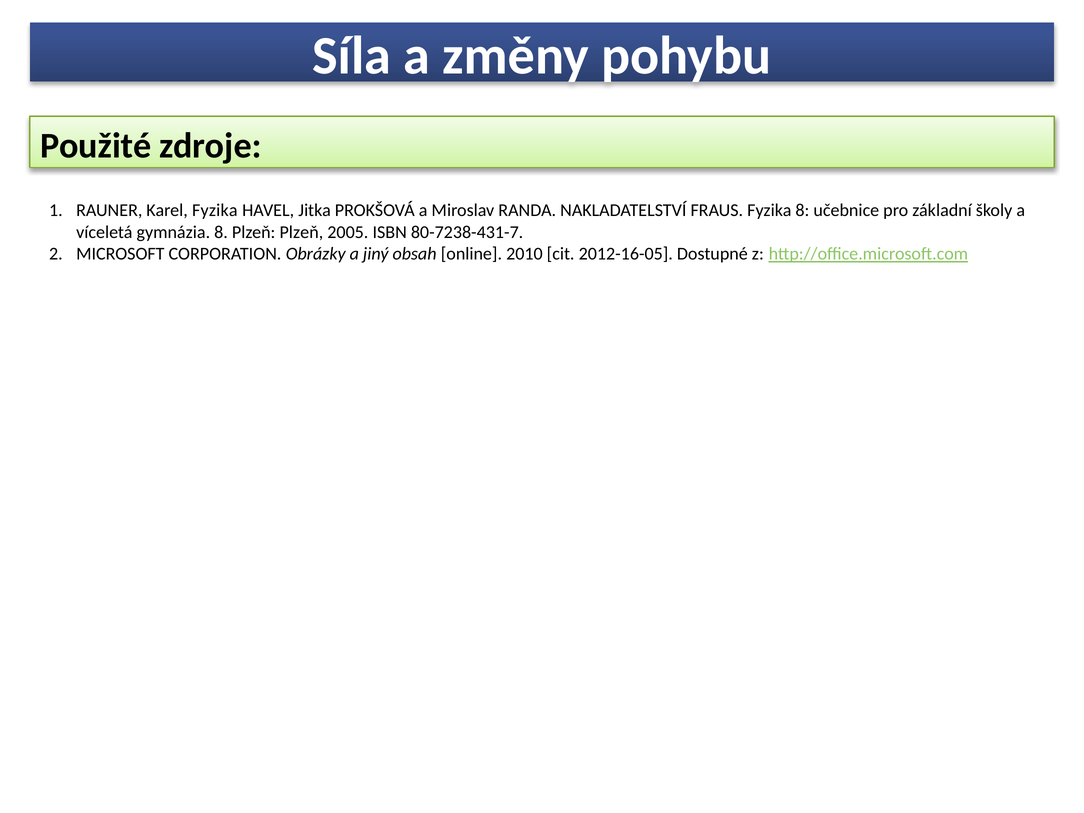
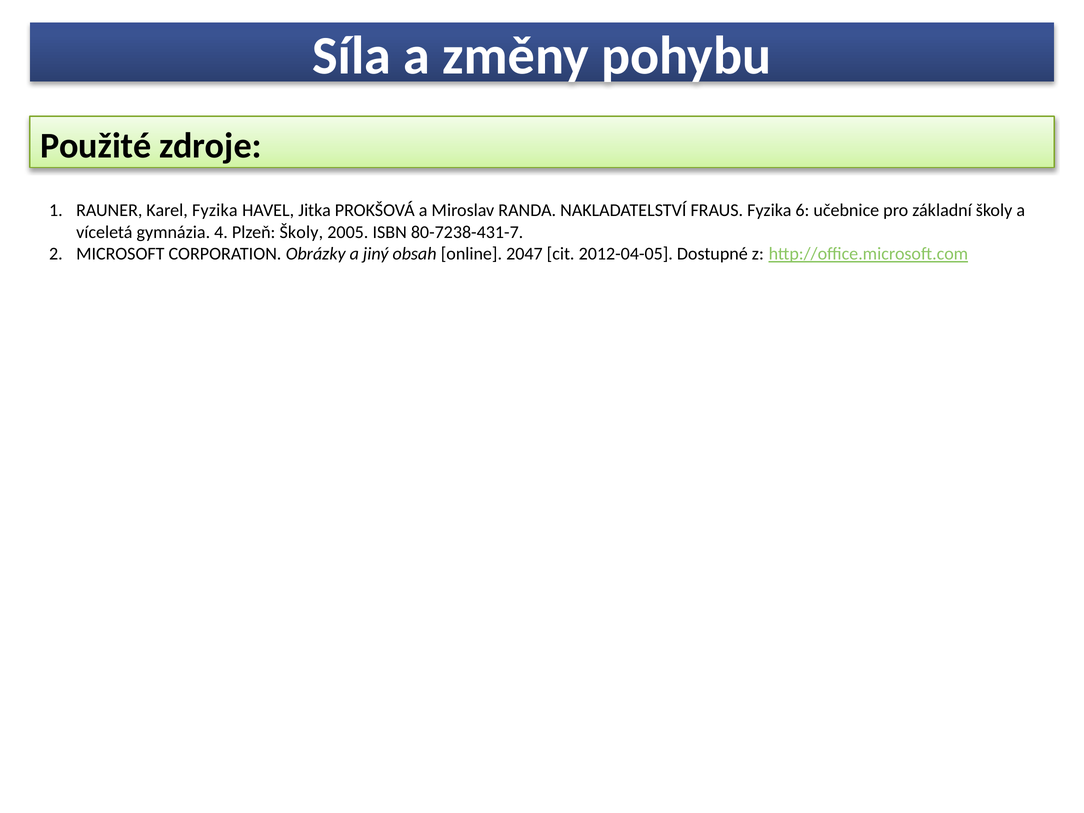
Fyzika 8: 8 -> 6 (802, 210)
gymnázia 8: 8 -> 4 (221, 232)
Plzeň Plzeň: Plzeň -> Školy (301, 232)
2010: 2010 -> 2047 (524, 254)
2012-16-05: 2012-16-05 -> 2012-04-05 (626, 254)
